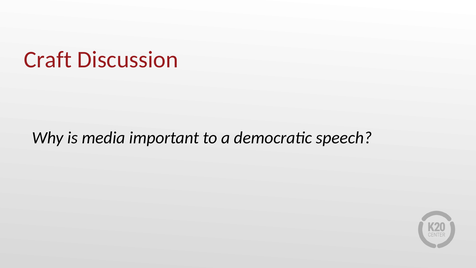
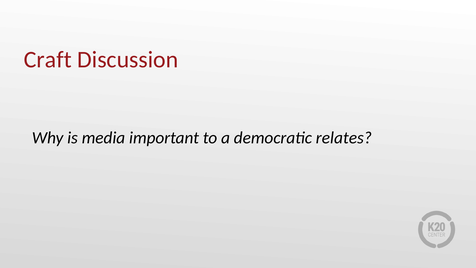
speech: speech -> relates (344, 138)
